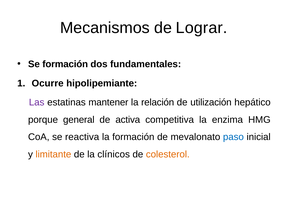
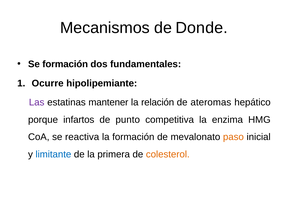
Lograr: Lograr -> Donde (202, 28)
utilización: utilización -> ateromas (211, 102)
general: general -> infartos (79, 120)
activa: activa -> punto (128, 120)
paso colour: blue -> orange (233, 137)
limitante colour: orange -> blue (53, 154)
clínicos: clínicos -> primera (114, 154)
